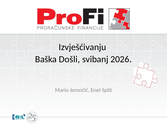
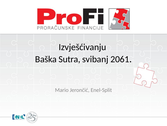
Došli: Došli -> Sutra (69, 59)
2026: 2026 -> 2061 (120, 59)
